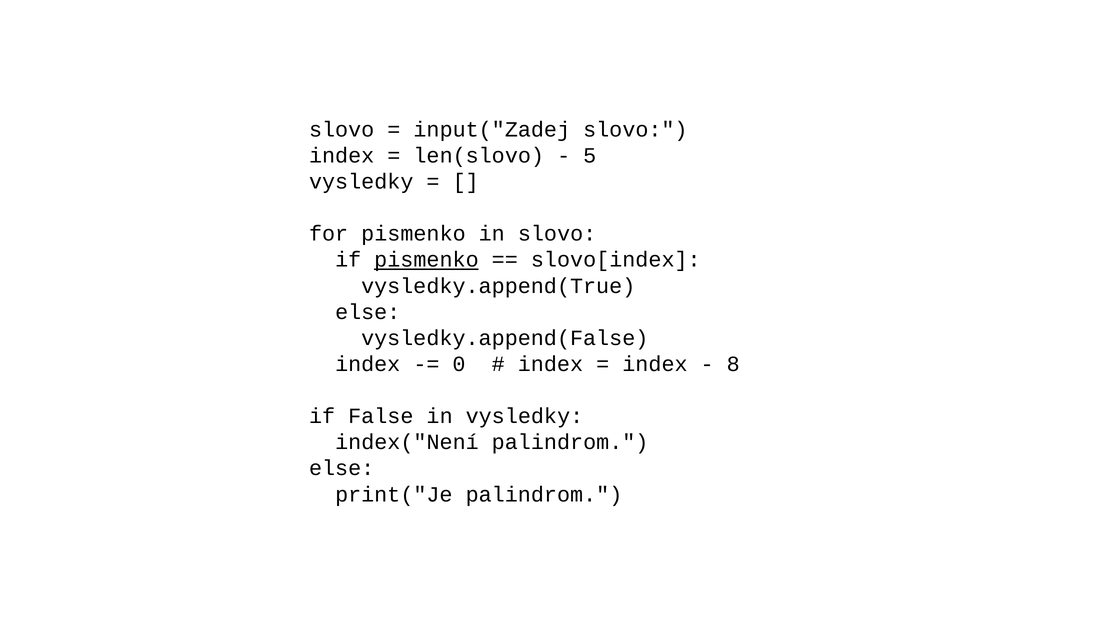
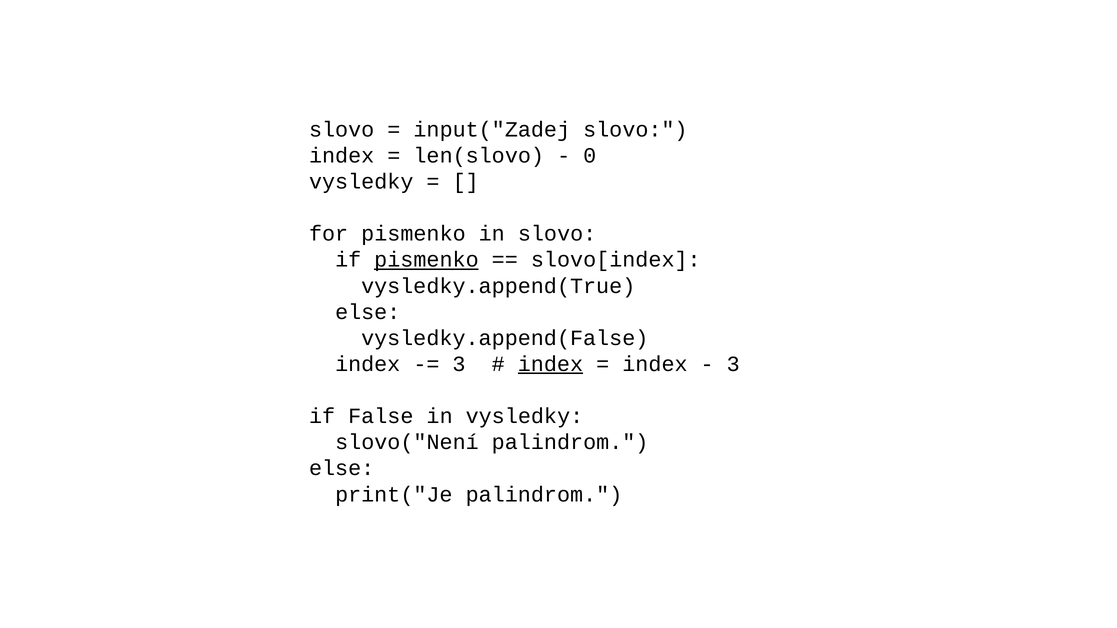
5: 5 -> 0 (590, 156)
0: 0 -> 3 (459, 364)
index underline: none -> present (550, 364)
8: 8 -> 3 (733, 364)
index("Není: index("Není -> slovo("Není (407, 442)
